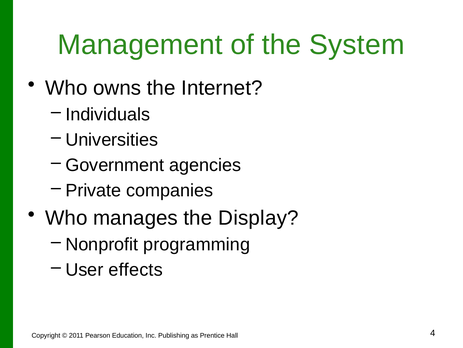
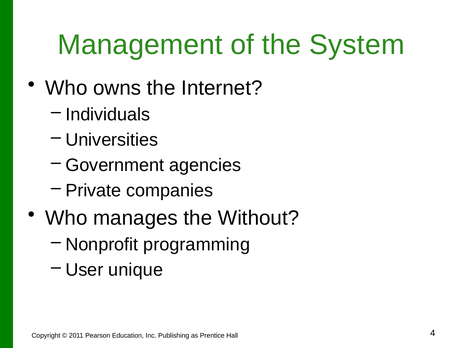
Display: Display -> Without (259, 217)
effects: effects -> unique (136, 269)
